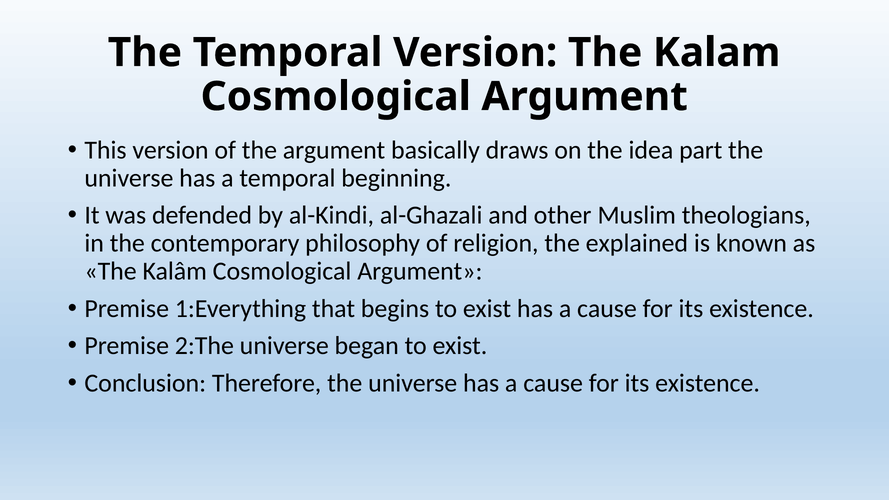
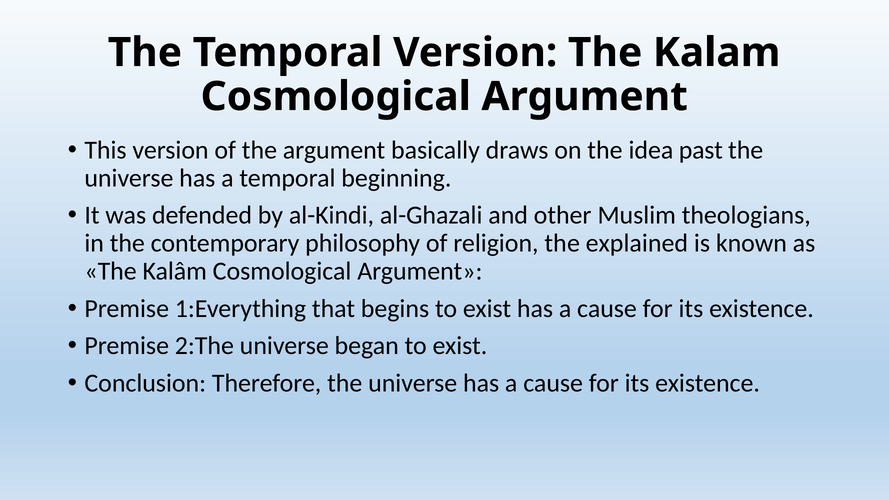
part: part -> past (701, 150)
